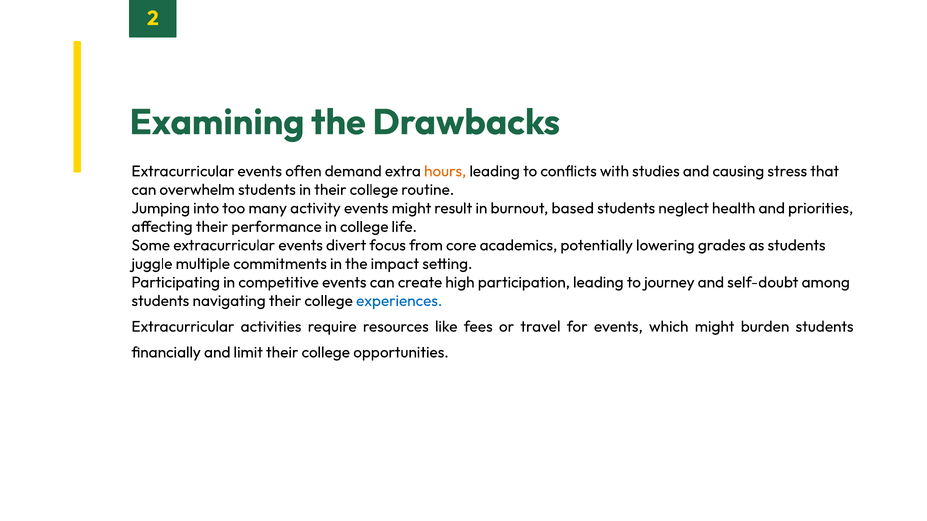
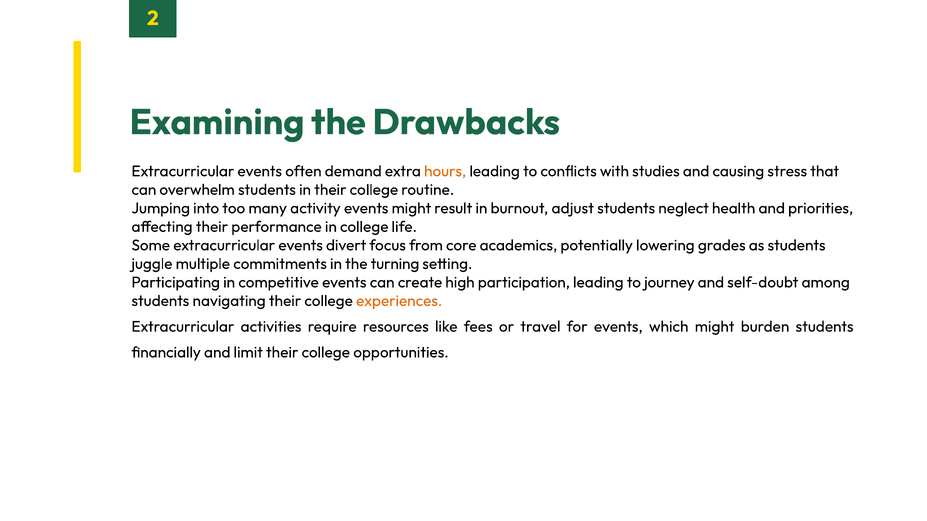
based: based -> adjust (573, 208)
impact: impact -> turning (395, 264)
experiences colour: blue -> orange (399, 301)
